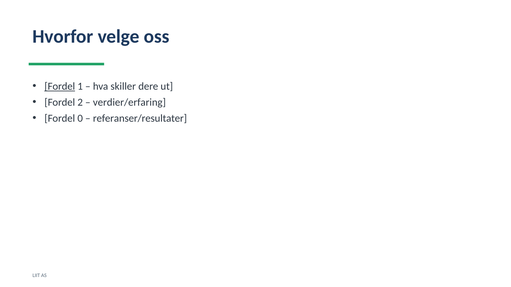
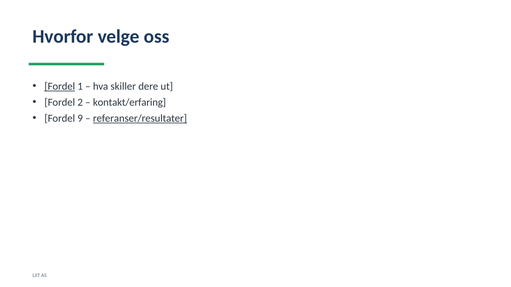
verdier/erfaring: verdier/erfaring -> kontakt/erfaring (129, 103)
0: 0 -> 9 (80, 119)
referanser/resultater underline: none -> present (140, 119)
